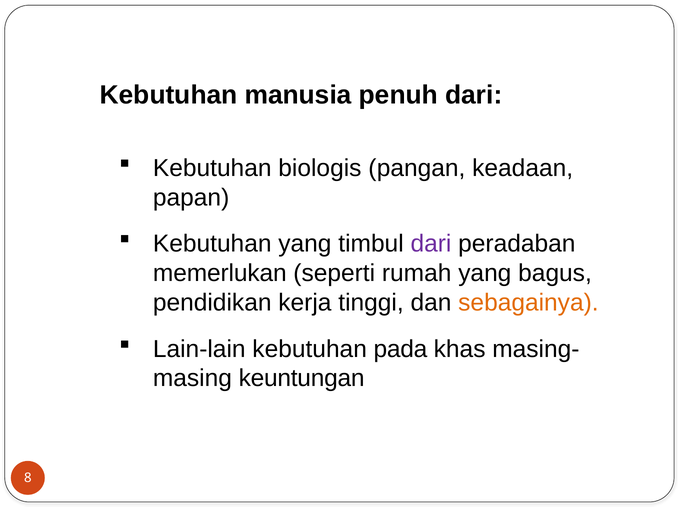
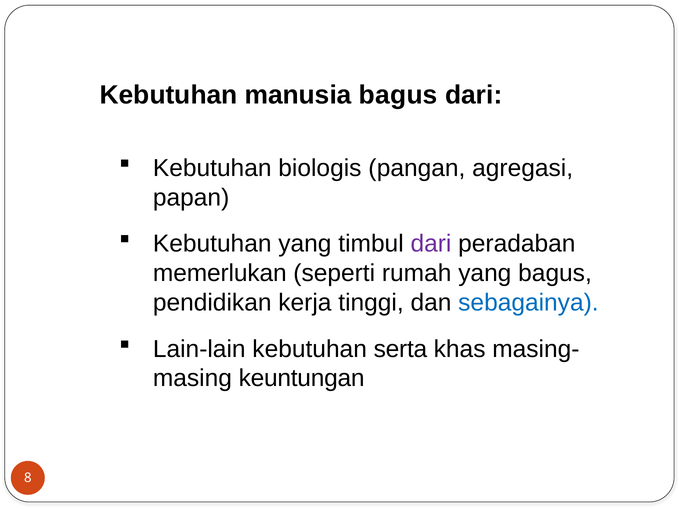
manusia penuh: penuh -> bagus (398, 95)
keadaan: keadaan -> agregasi (523, 168)
sebagainya colour: orange -> blue (528, 303)
pada: pada -> serta (400, 349)
